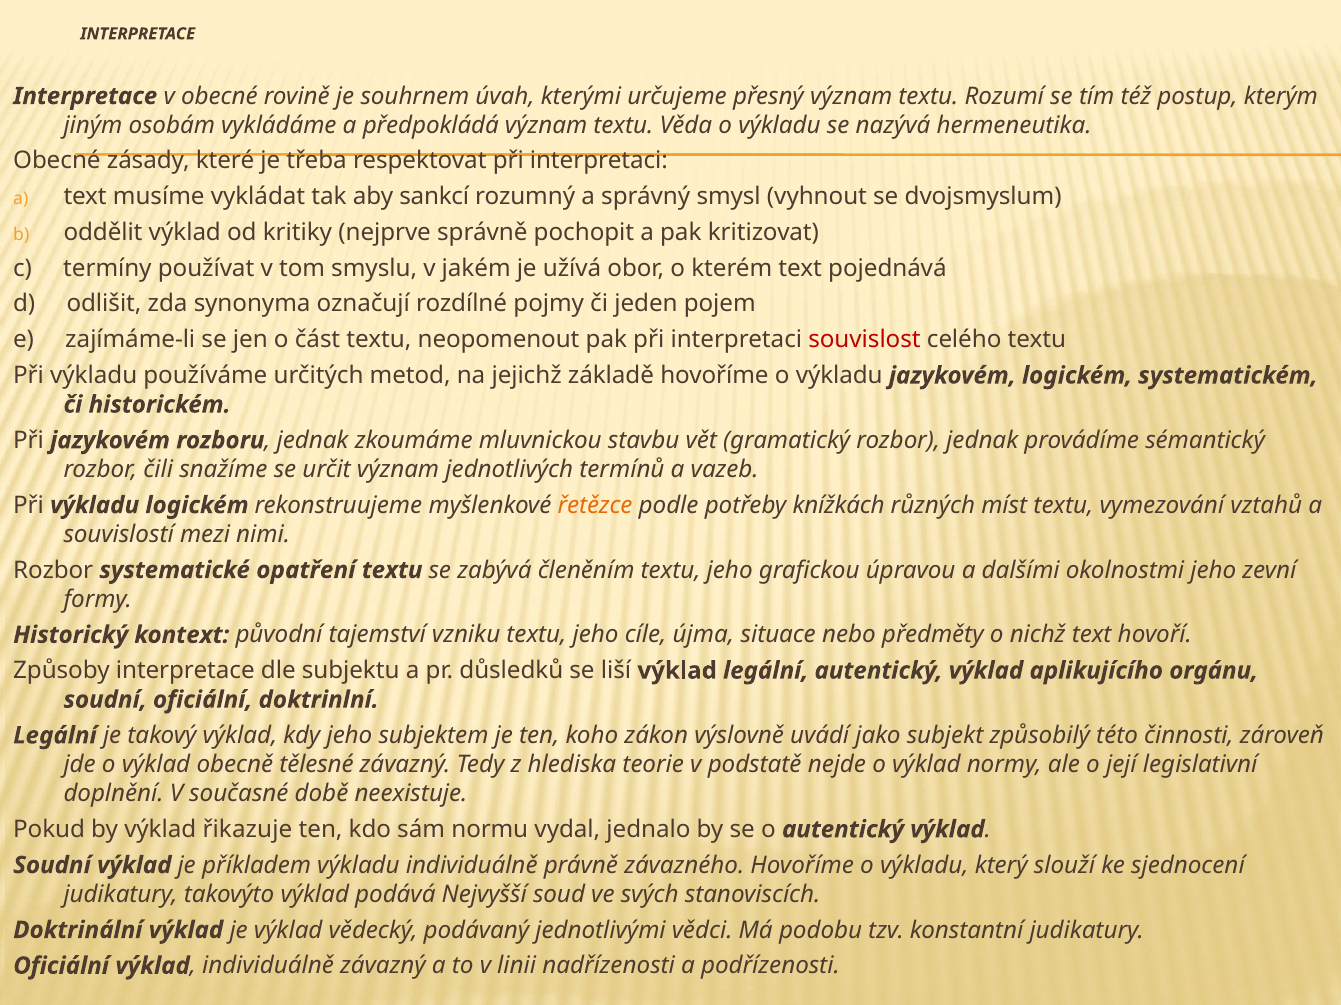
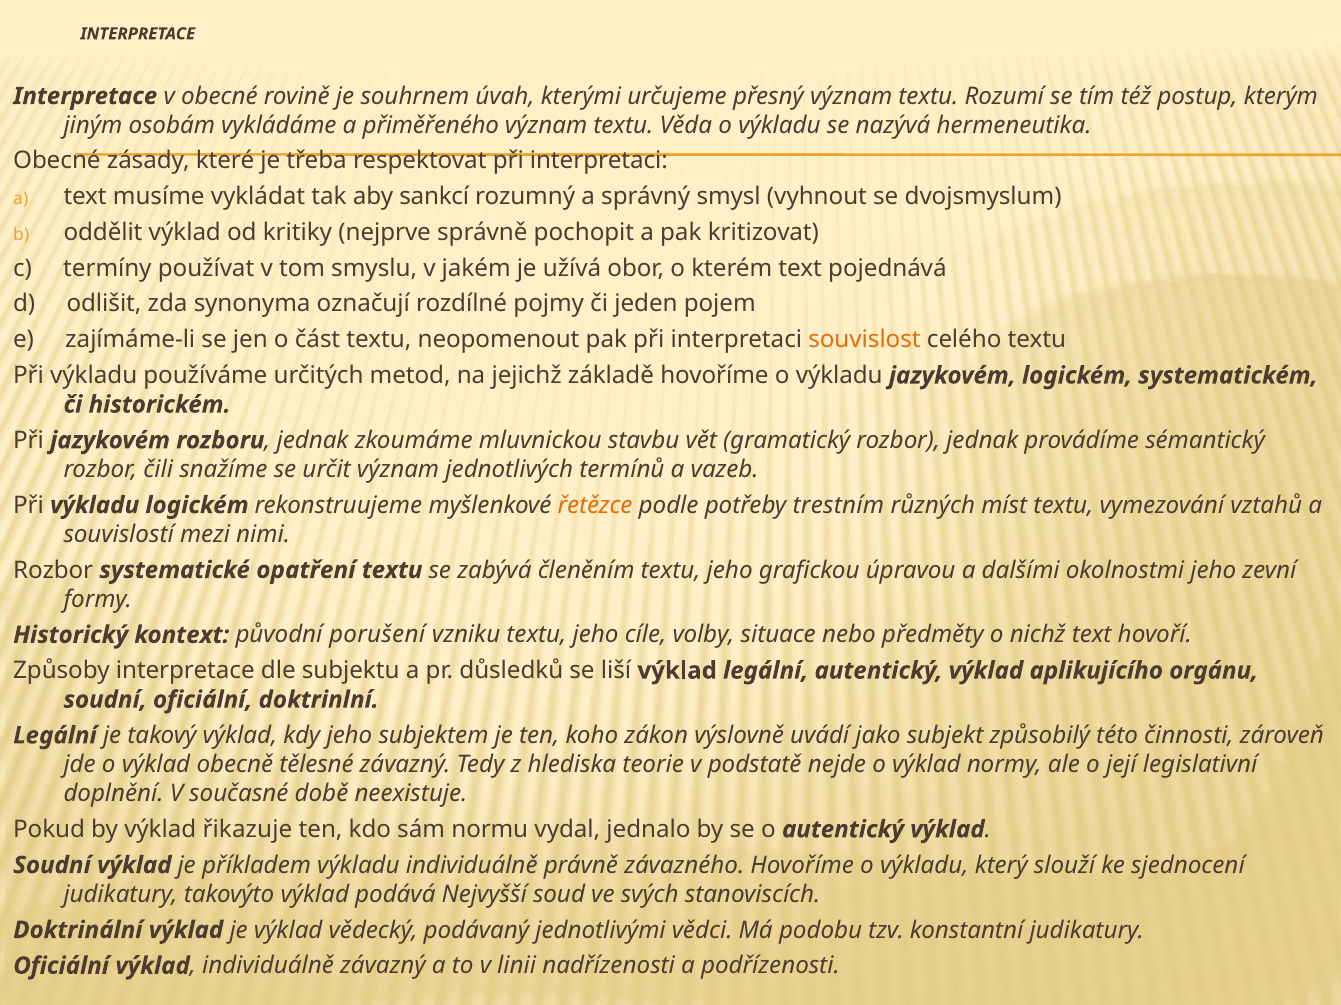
předpokládá: předpokládá -> přiměřeného (431, 125)
souvislost colour: red -> orange (864, 340)
knížkách: knížkách -> trestním (838, 506)
tajemství: tajemství -> porušení (377, 635)
újma: újma -> volby (704, 635)
